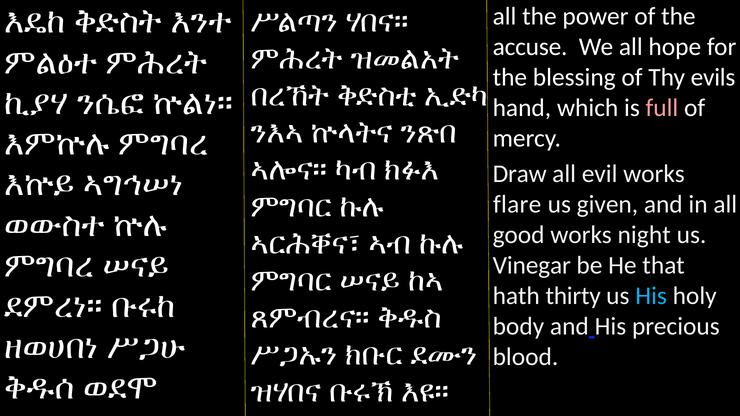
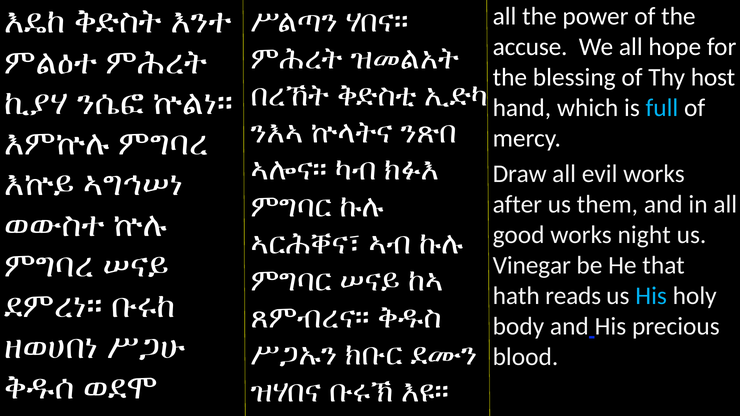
evils: evils -> host (713, 78)
full colour: pink -> light blue (662, 108)
flare: flare -> after (517, 204)
given: given -> them (607, 204)
thirty: thirty -> reads (573, 296)
